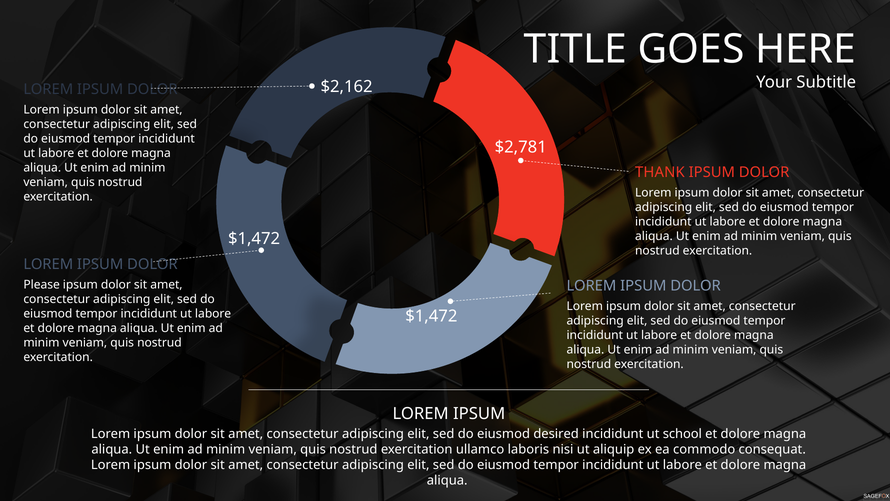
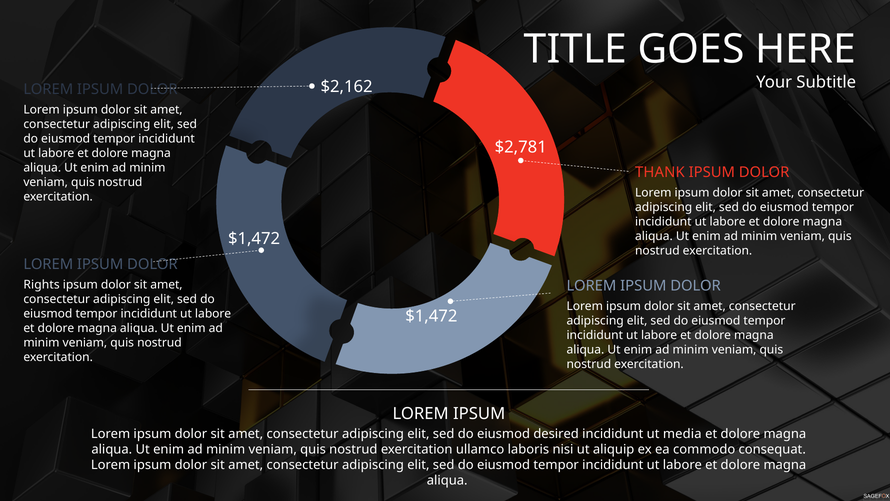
Please: Please -> Rights (42, 285)
school: school -> media (682, 434)
